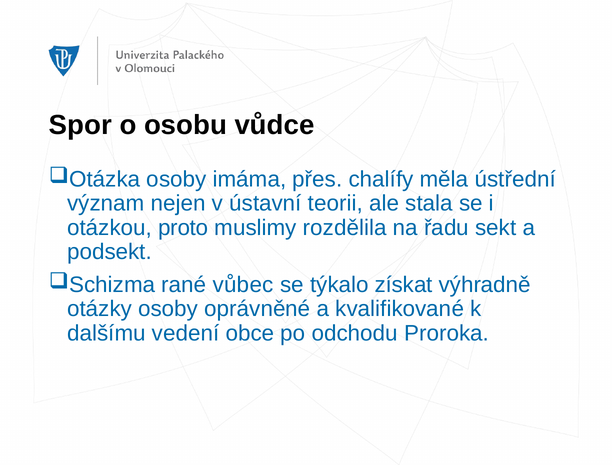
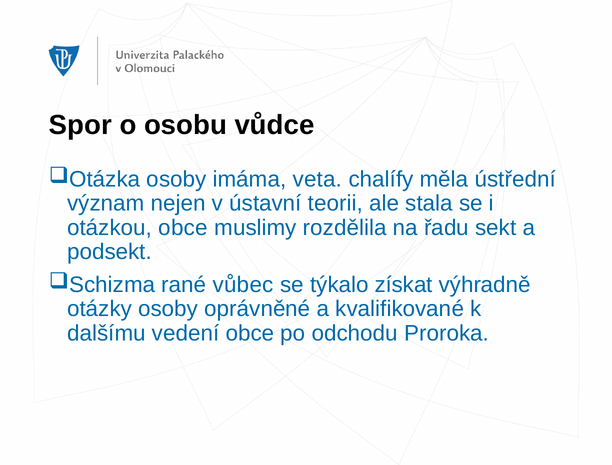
přes: přes -> veta (317, 179)
otázkou proto: proto -> obce (183, 228)
